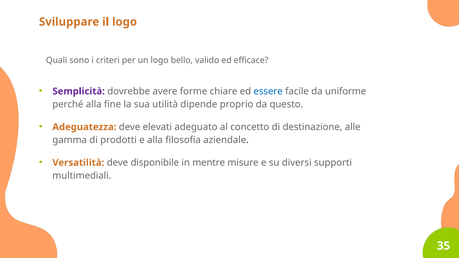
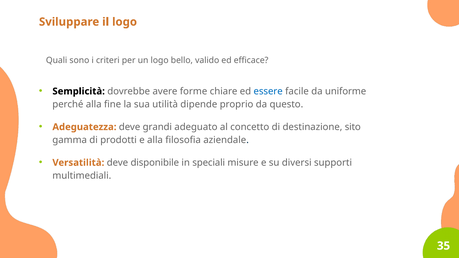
Semplicità colour: purple -> black (79, 91)
elevati: elevati -> grandi (157, 127)
alle: alle -> sito (353, 127)
mentre: mentre -> speciali (209, 163)
